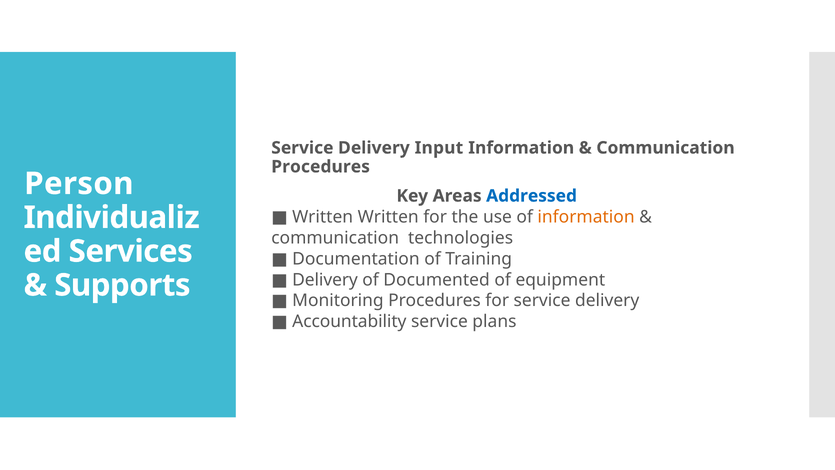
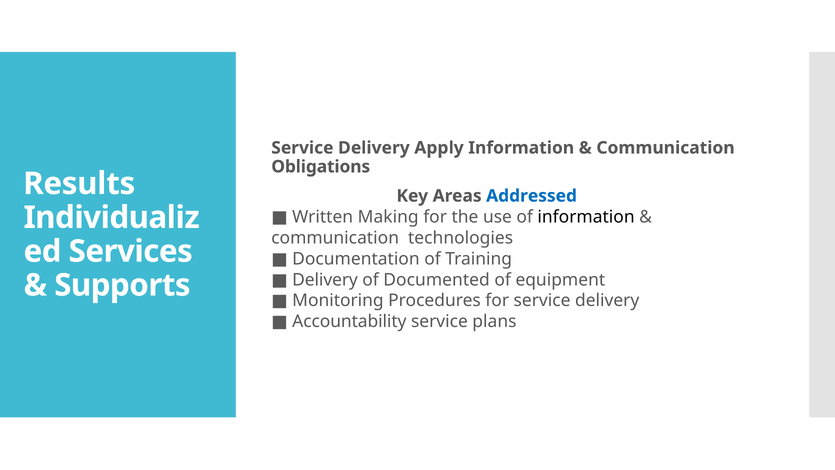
Input: Input -> Apply (439, 148)
Procedures: Procedures -> Obligations (321, 167)
Person: Person -> Results (79, 184)
Written Written: Written -> Making (388, 217)
information colour: orange -> black (586, 217)
